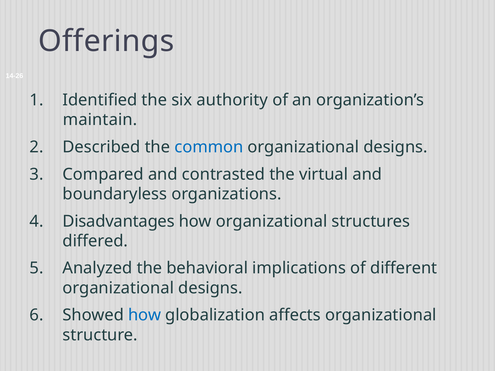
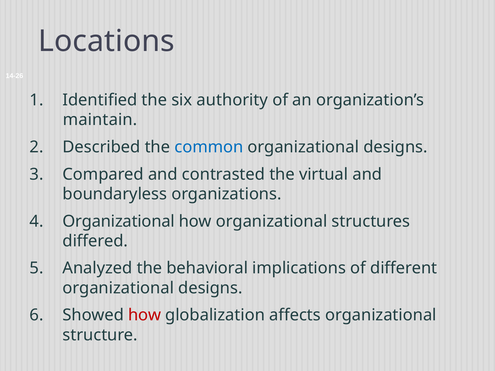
Offerings: Offerings -> Locations (106, 41)
Disadvantages: Disadvantages -> Organizational (119, 221)
how colour: blue -> red (145, 315)
